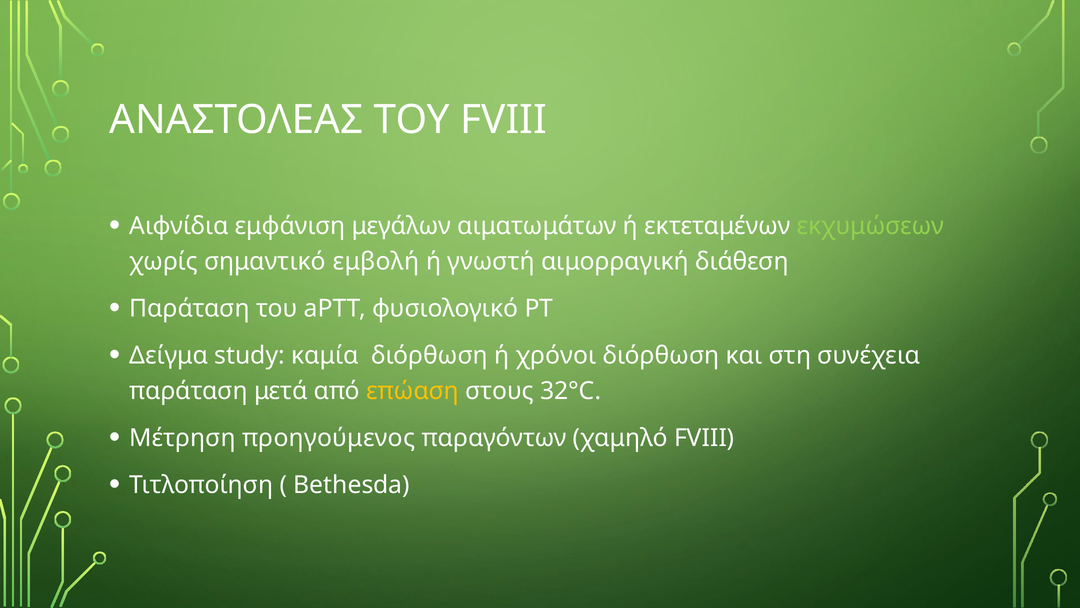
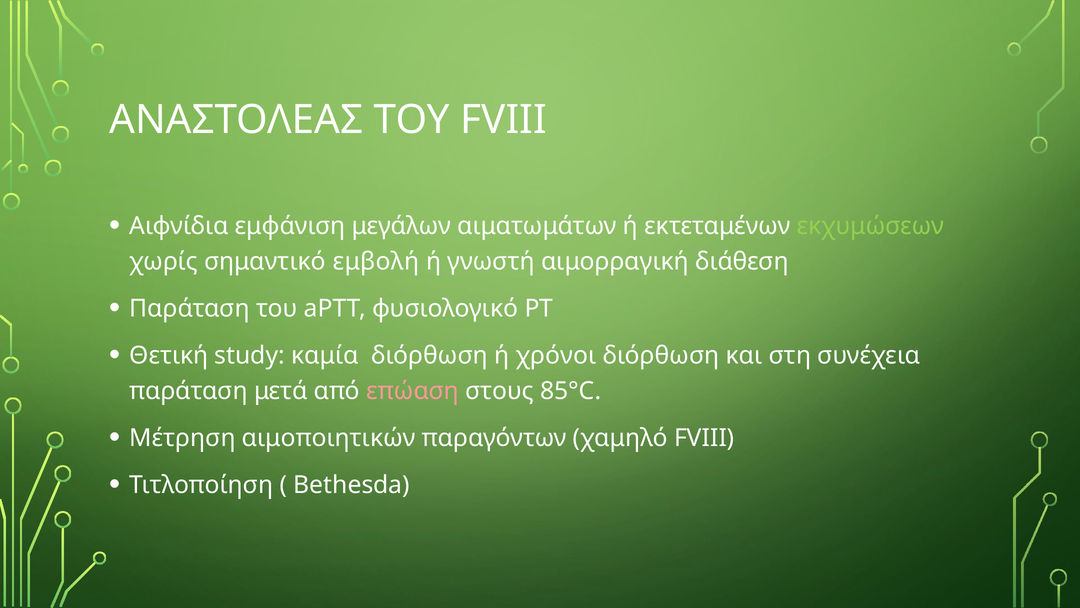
Δείγμα: Δείγμα -> Θετική (169, 355)
επώαση colour: yellow -> pink (413, 391)
32°C: 32°C -> 85°C (571, 391)
προηγούμενος: προηγούμενος -> αιμοποιητικών (329, 438)
